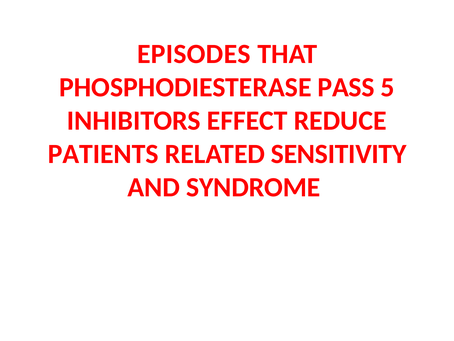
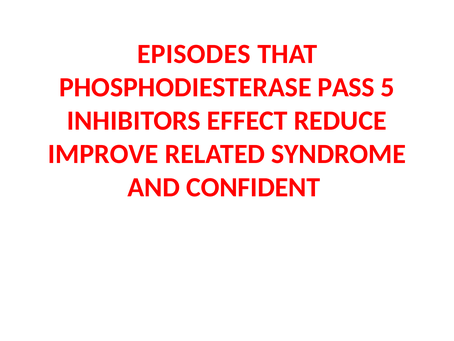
PATIENTS: PATIENTS -> IMPROVE (103, 154)
SENSITIVITY: SENSITIVITY -> SYNDROME (339, 154)
SYNDROME: SYNDROME -> CONFIDENT (253, 187)
